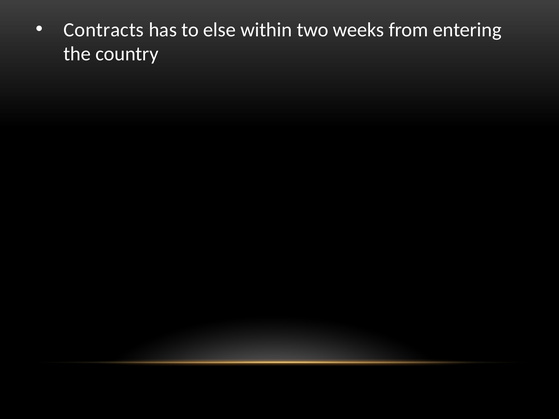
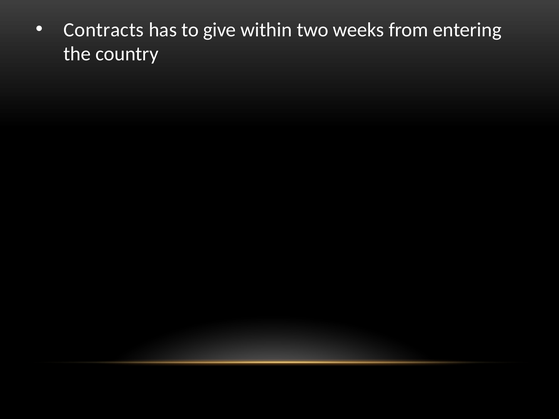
else: else -> give (220, 30)
